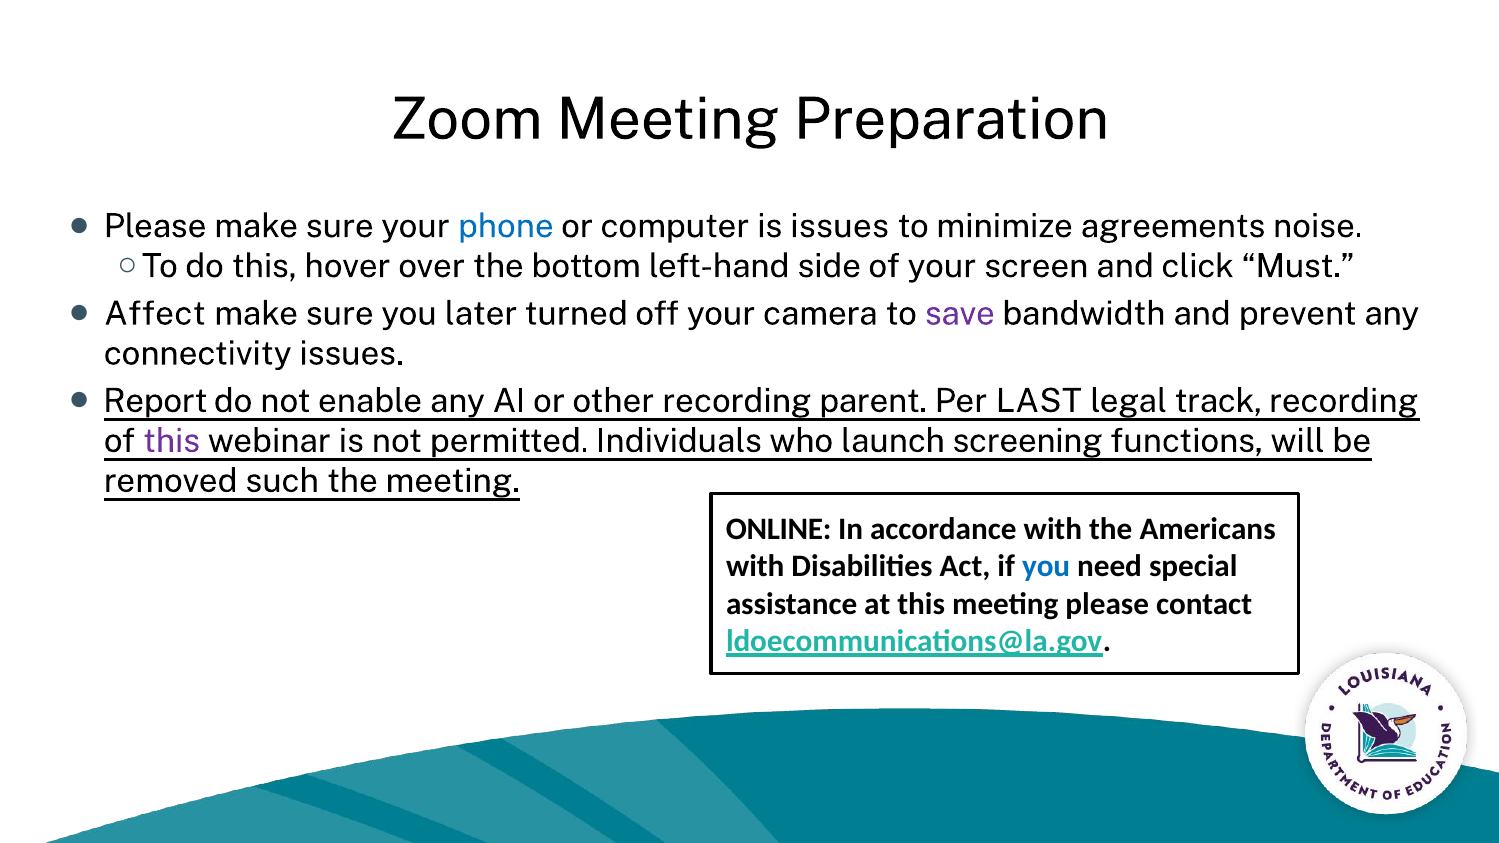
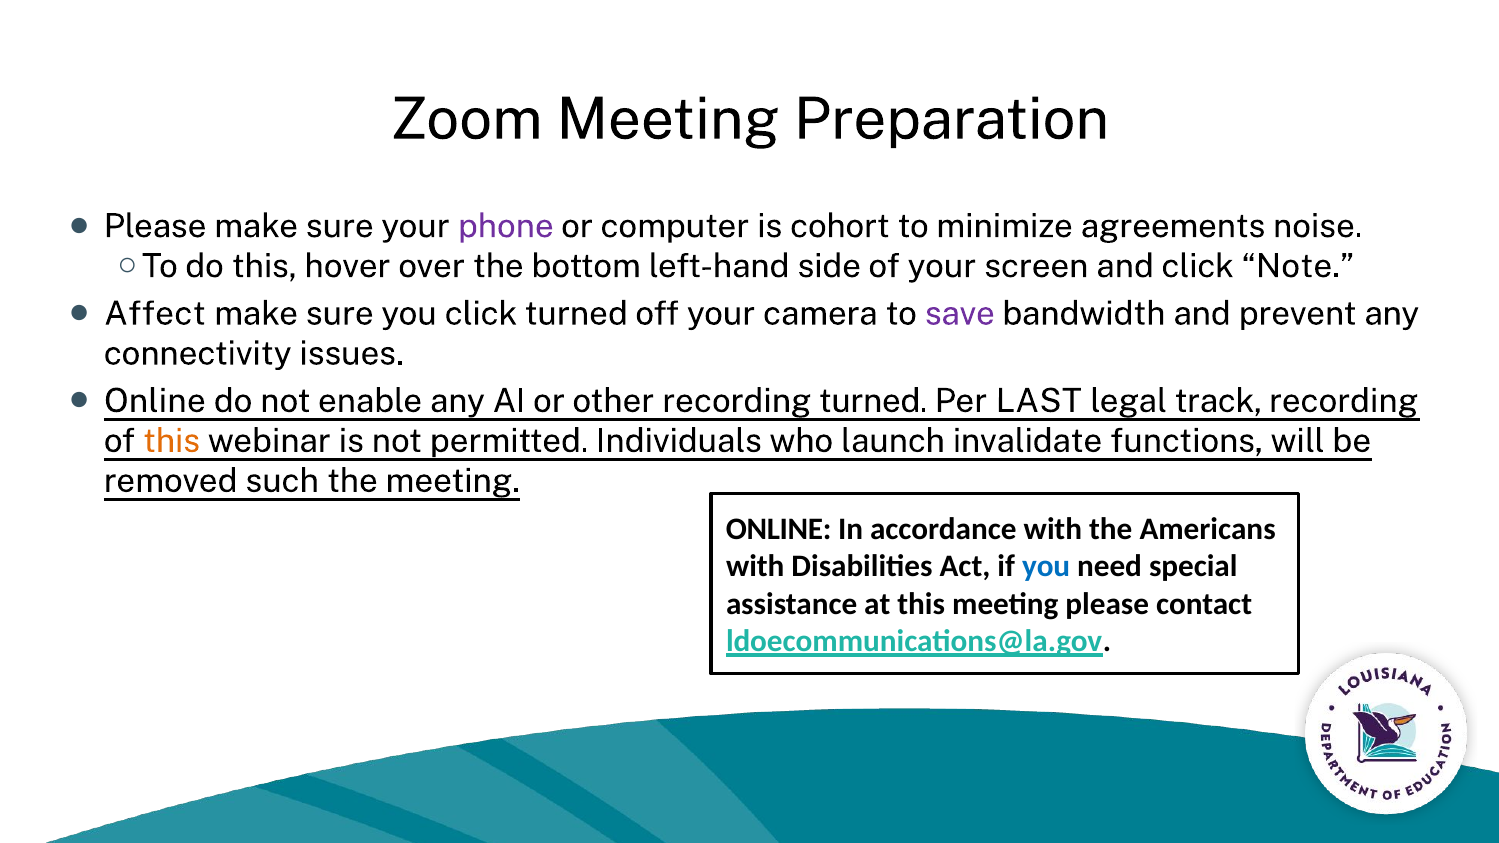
phone colour: blue -> purple (506, 226)
is issues: issues -> cohort (840, 226)
Must: Must -> Note (1298, 266)
you later: later -> click (481, 314)
Report: Report -> Online (155, 401)
recording parent: parent -> turned (873, 401)
this colour: purple -> orange (172, 441)
screening: screening -> invalidate (1028, 441)
